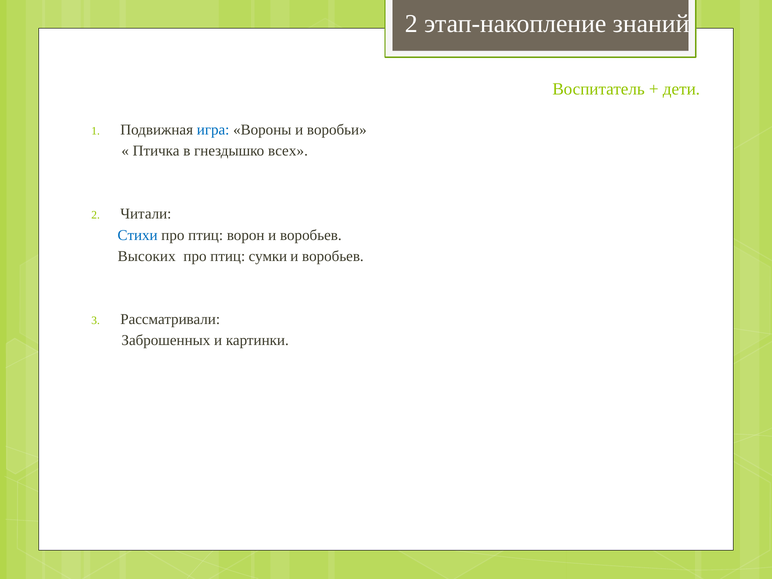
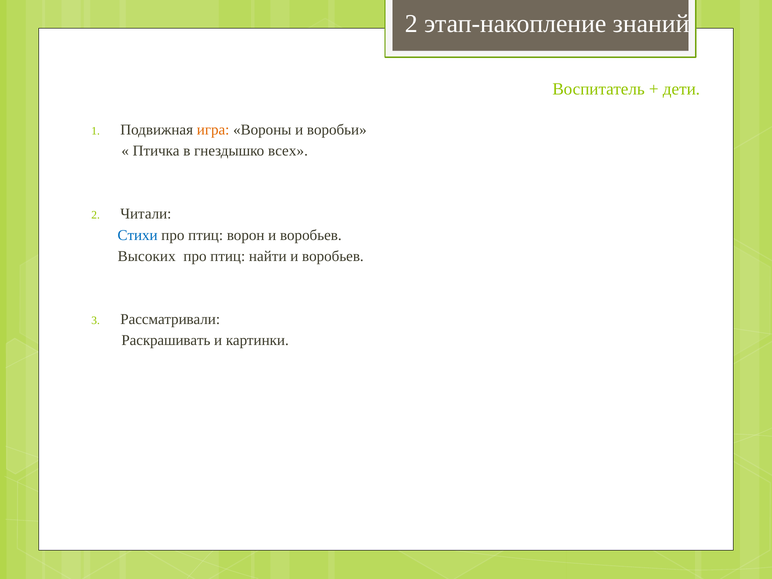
игра colour: blue -> orange (213, 130)
сумки: сумки -> найти (268, 256)
Заброшенных: Заброшенных -> Раскрашивать (166, 340)
